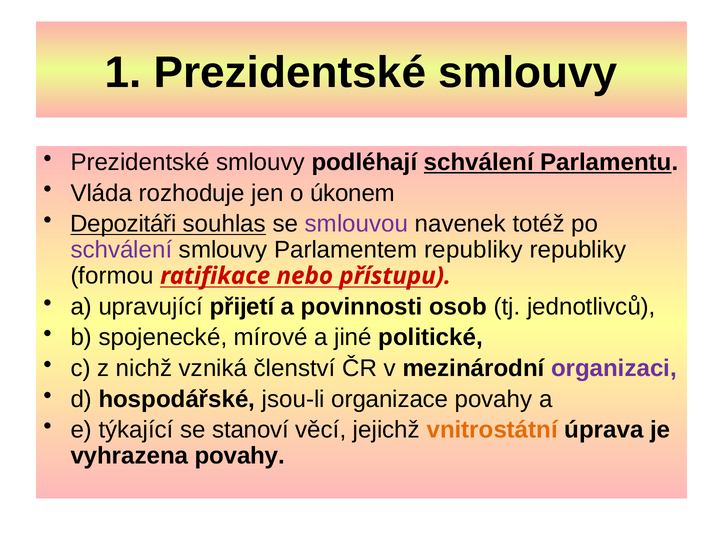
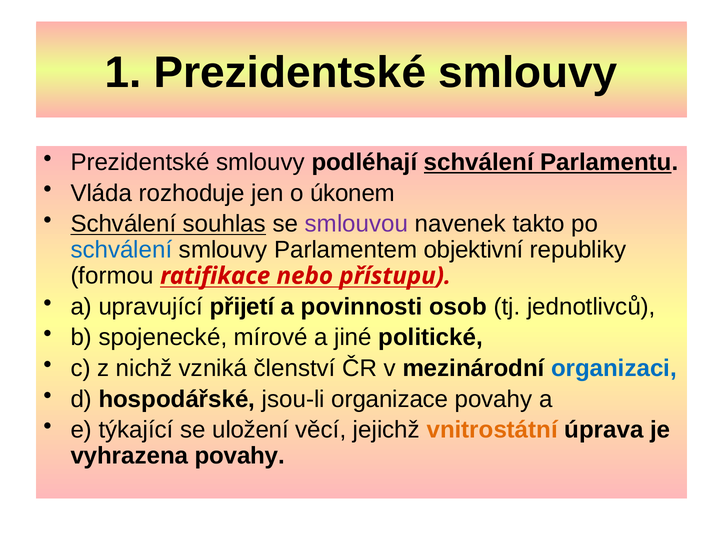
Depozitáři: Depozitáři -> Schválení (123, 224)
totéž: totéž -> takto (539, 224)
schválení colour: purple -> blue (121, 250)
Parlamentem republiky: republiky -> objektivní (474, 250)
organizaci colour: purple -> blue (614, 369)
stanoví: stanoví -> uložení (251, 430)
